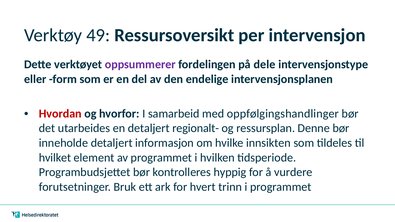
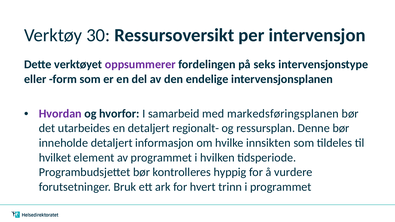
49: 49 -> 30 (98, 35)
dele: dele -> seks (264, 65)
Hvordan colour: red -> purple (60, 114)
oppfølgingshandlinger: oppfølgingshandlinger -> markedsføringsplanen (283, 114)
